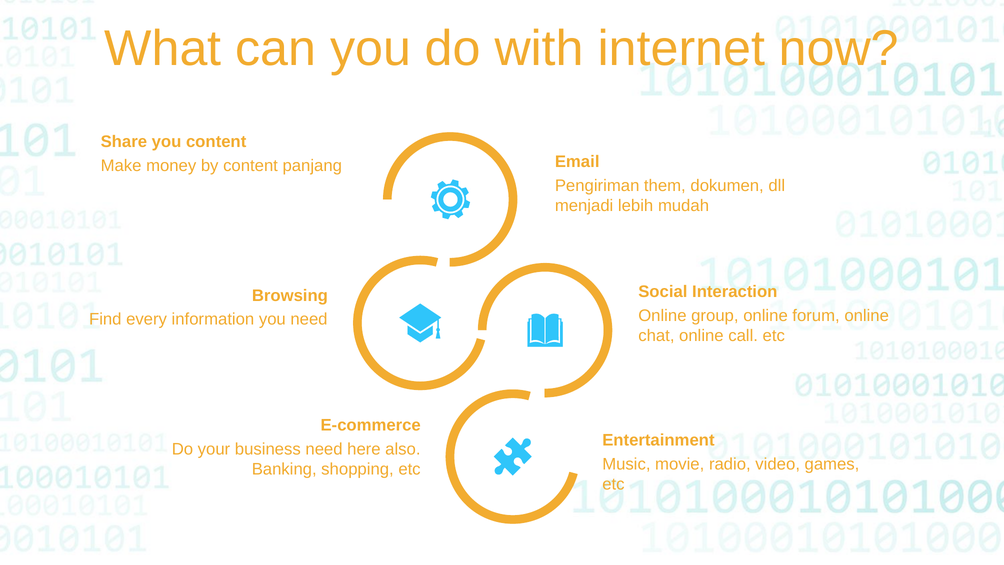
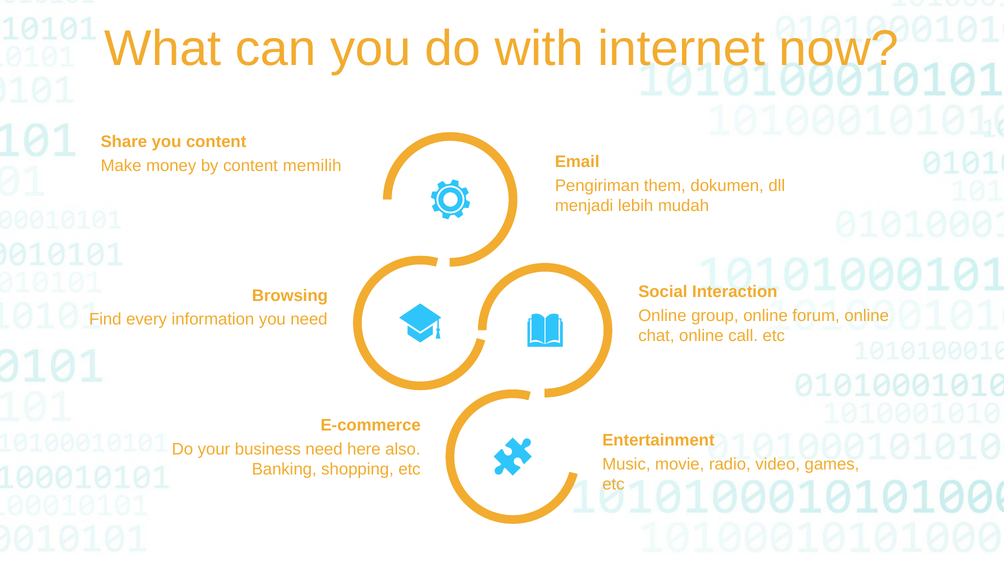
panjang: panjang -> memilih (312, 166)
